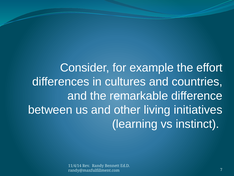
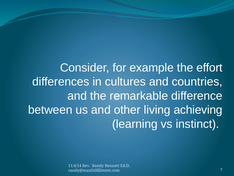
initiatives: initiatives -> achieving (198, 110)
